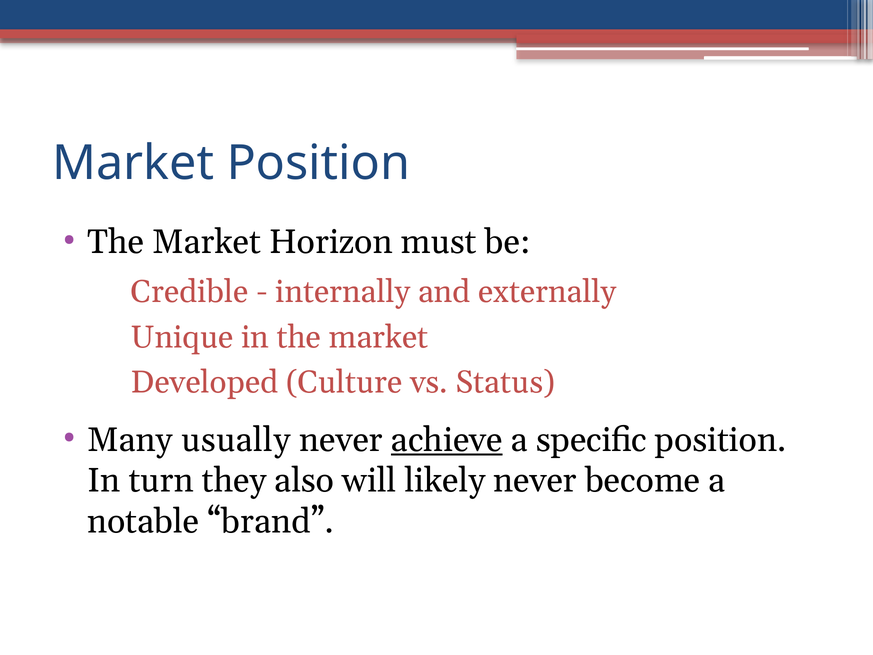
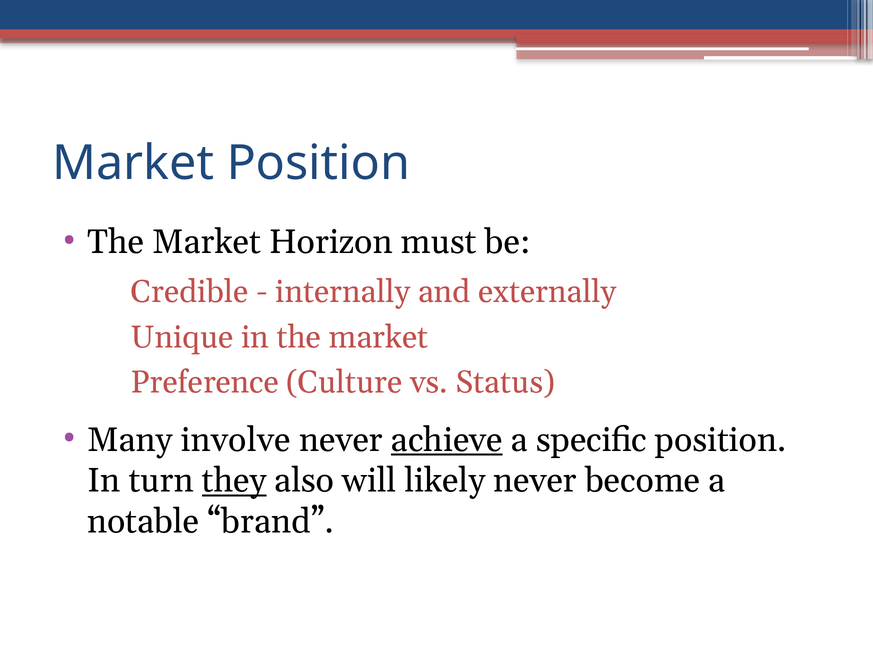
Developed: Developed -> Preference (205, 382)
usually: usually -> involve (236, 440)
they underline: none -> present (234, 481)
